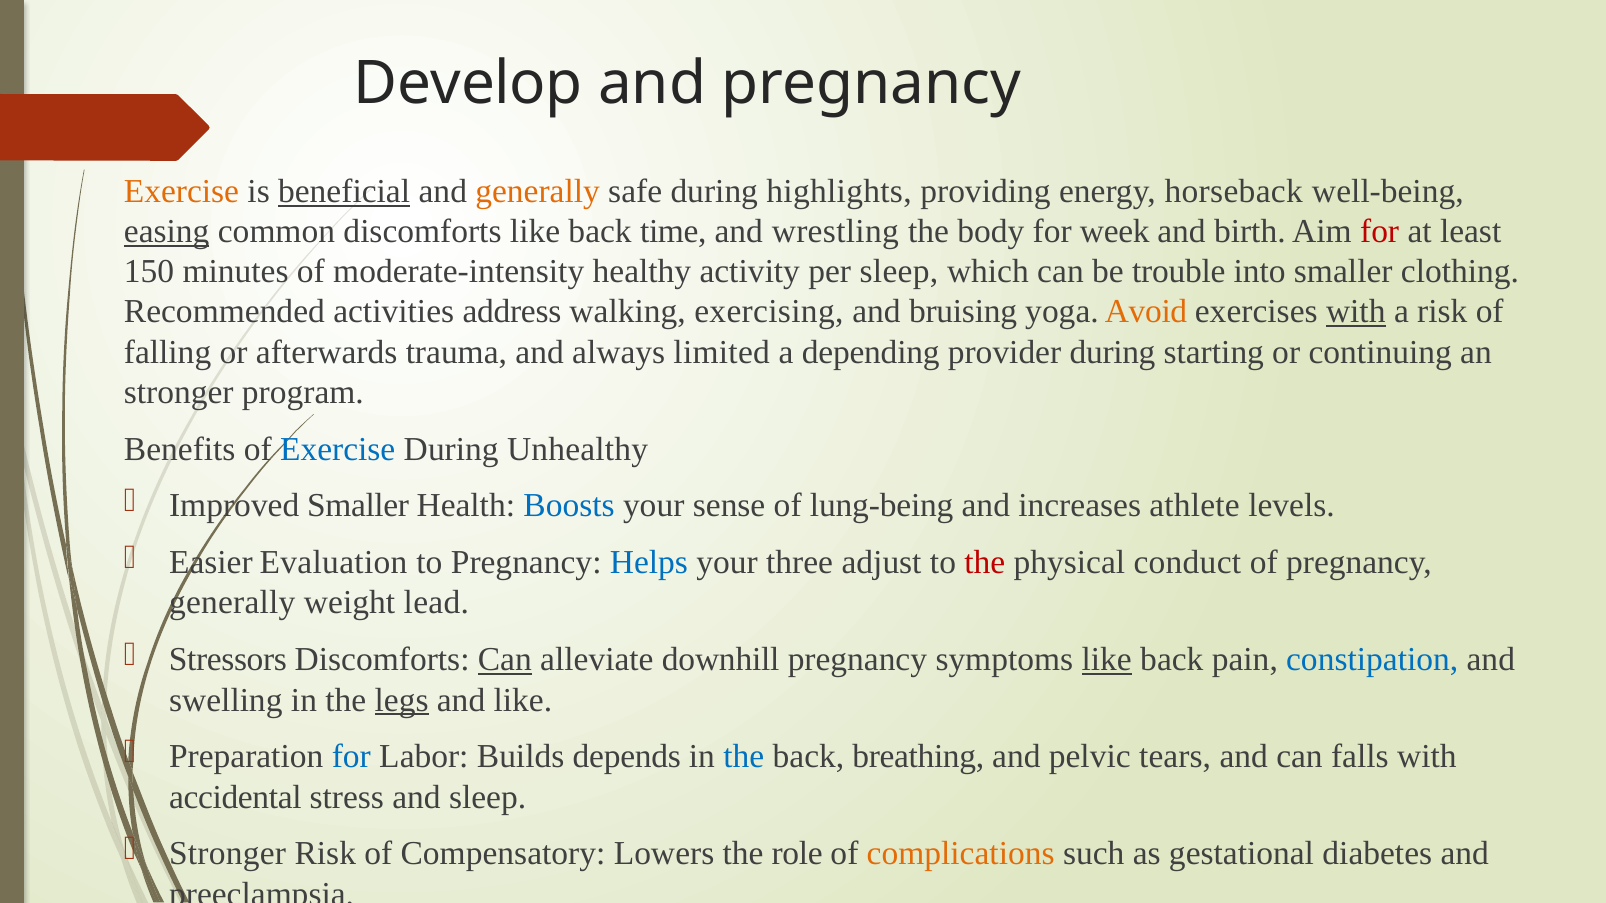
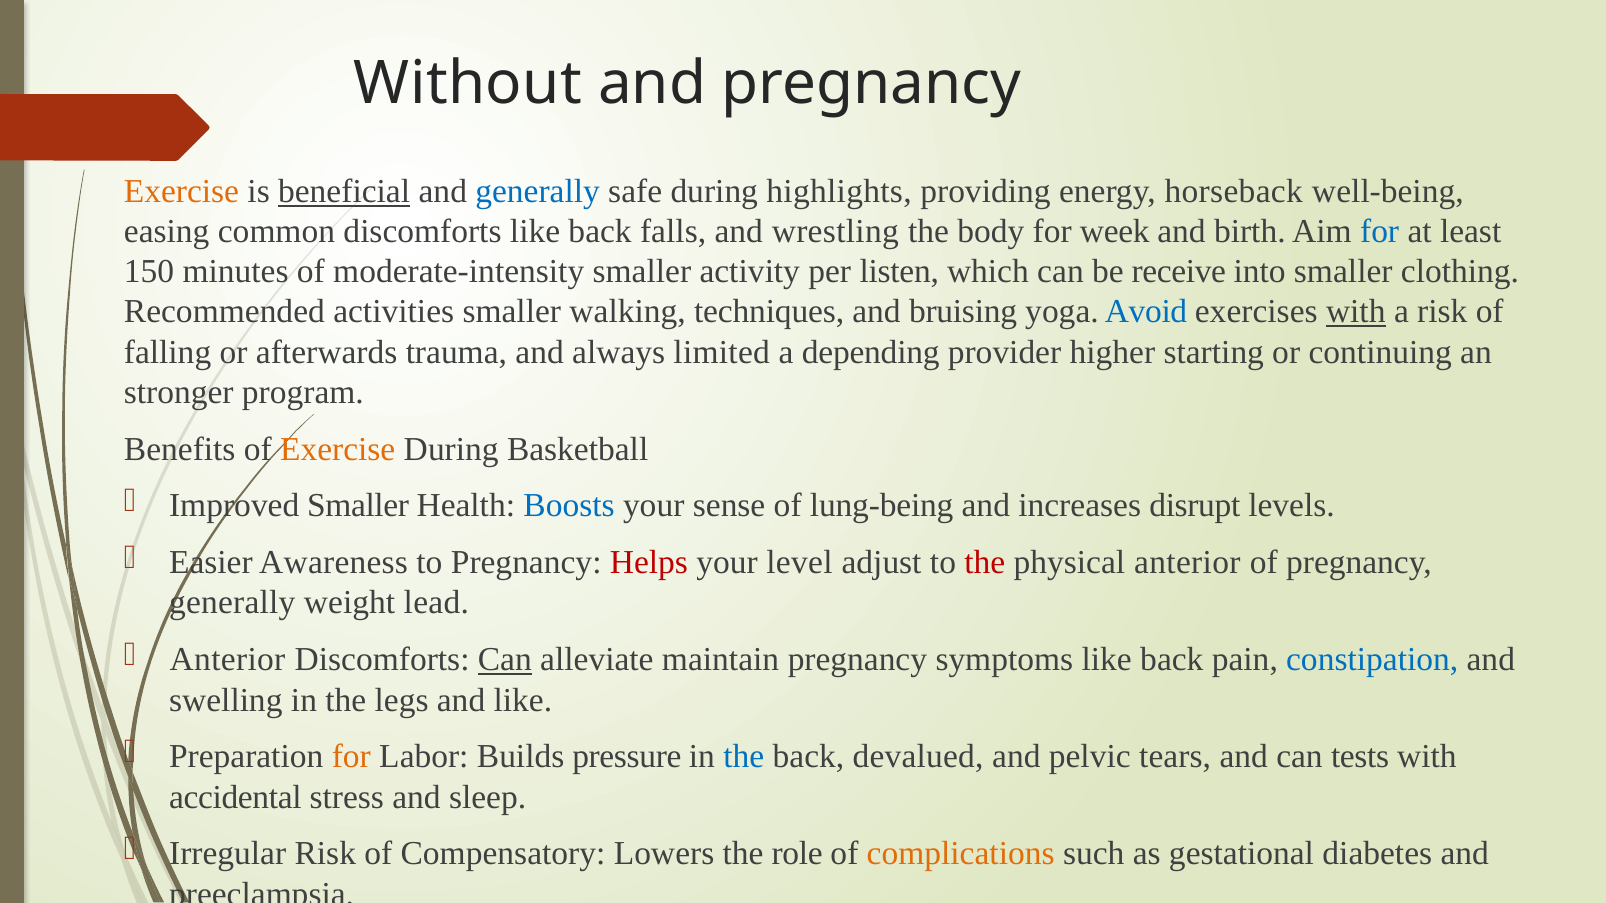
Develop: Develop -> Without (468, 84)
generally colour: orange -> blue (538, 191)
easing underline: present -> none (167, 232)
time: time -> falls (673, 232)
for colour: red -> blue (1380, 232)
moderate-intensity healthy: healthy -> smaller (642, 272)
per sleep: sleep -> listen (899, 272)
trouble: trouble -> receive (1179, 272)
activities address: address -> smaller (512, 312)
exercising: exercising -> techniques (769, 312)
Avoid colour: orange -> blue (1146, 312)
provider during: during -> higher (1112, 352)
Exercise colour: blue -> orange (338, 449)
Unhealthy: Unhealthy -> Basketball (578, 449)
athlete: athlete -> disrupt (1195, 506)
Evaluation: Evaluation -> Awareness (334, 563)
Helps colour: blue -> red (649, 563)
three: three -> level (799, 563)
physical conduct: conduct -> anterior (1187, 563)
Stressors: Stressors -> Anterior (228, 660)
downhill: downhill -> maintain (721, 660)
like underline: present -> none (1107, 660)
legs underline: present -> none (402, 700)
for colour: blue -> orange (351, 757)
depends: depends -> pressure (627, 757)
breathing: breathing -> devalued (918, 757)
falls: falls -> tests (1360, 757)
Stronger: Stronger -> Irregular (228, 854)
